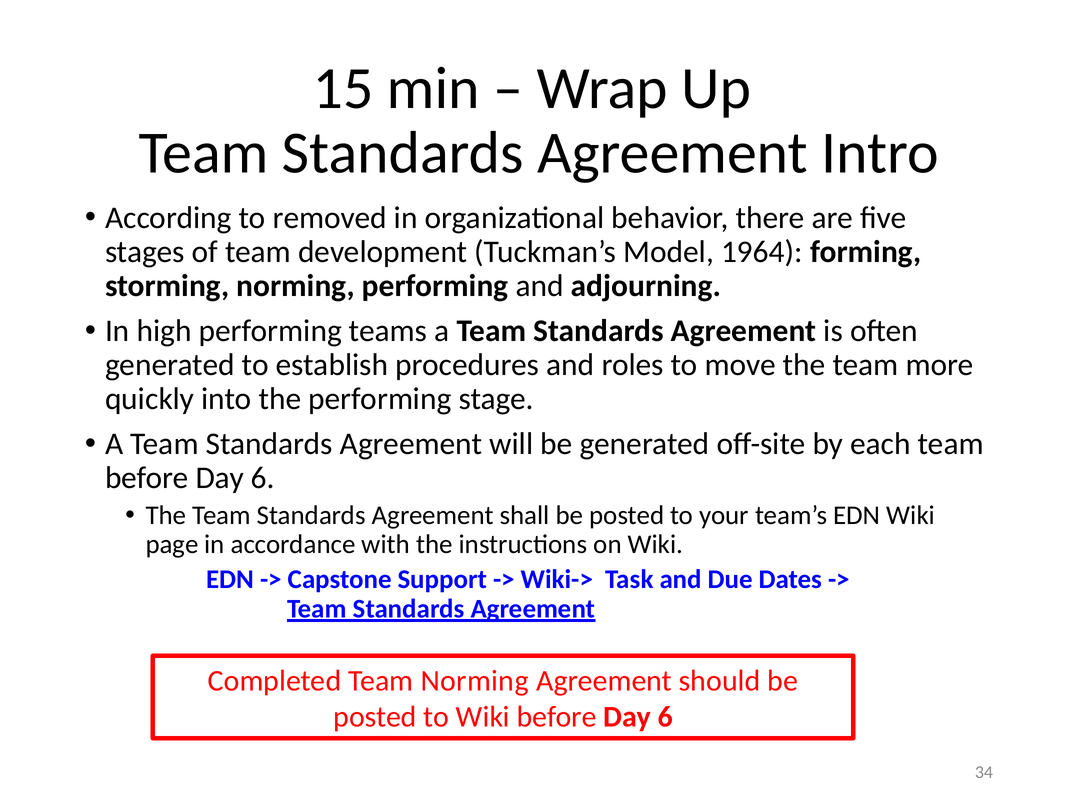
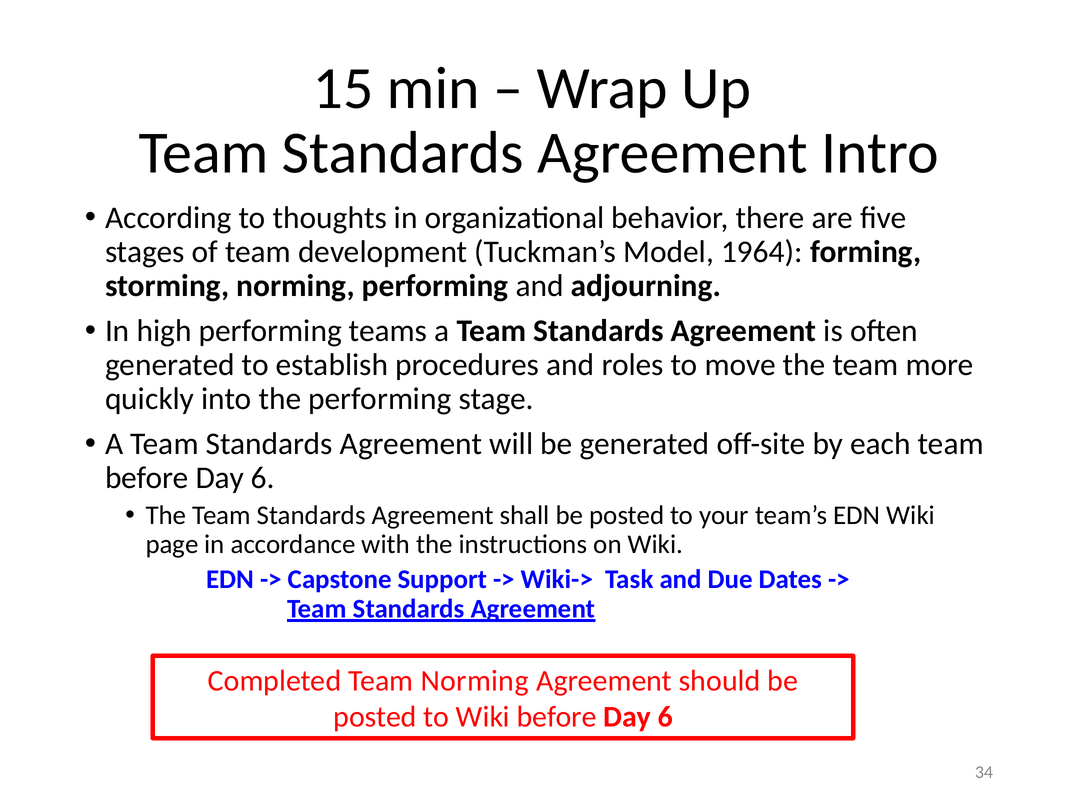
removed: removed -> thoughts (330, 218)
